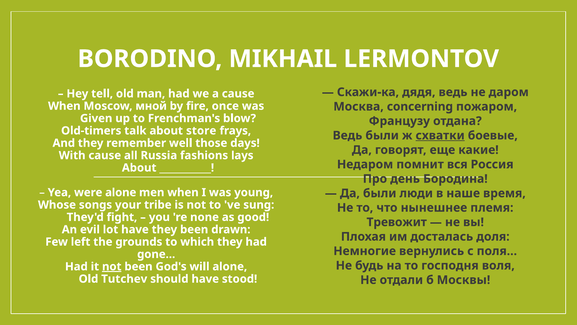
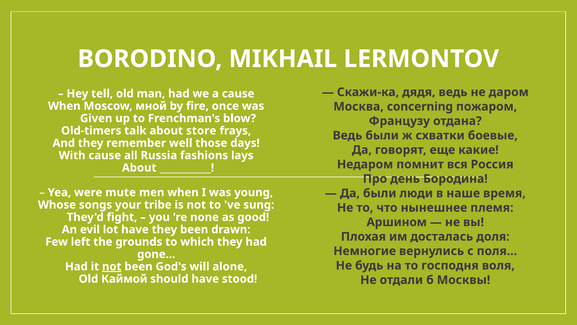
схватки underline: present -> none (440, 135)
were alone: alone -> mute (121, 192)
Тревожит: Тревожит -> Аршином (397, 222)
Tutchev: Tutchev -> Каймой (124, 279)
